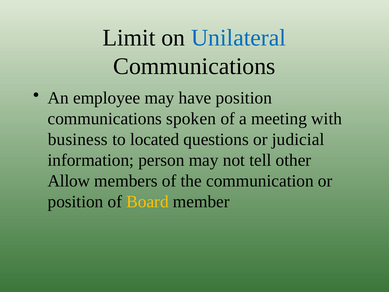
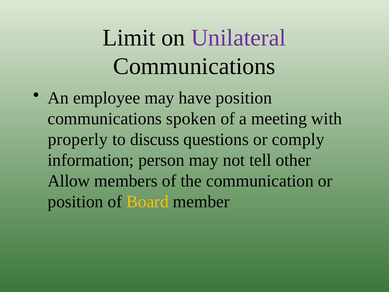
Unilateral colour: blue -> purple (238, 38)
business: business -> properly (78, 139)
located: located -> discuss (155, 139)
judicial: judicial -> comply (298, 139)
